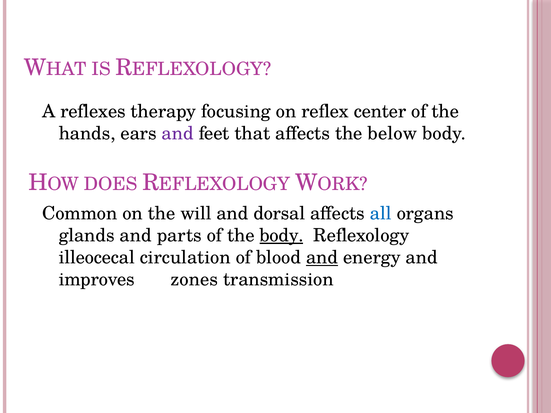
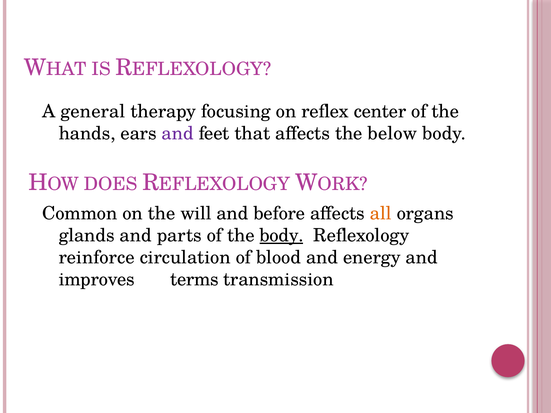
reflexes: reflexes -> general (93, 112)
dorsal: dorsal -> before (279, 214)
all colour: blue -> orange (381, 214)
illeocecal: illeocecal -> reinforce (97, 258)
and underline: present -> none (322, 258)
zones: zones -> terms (194, 280)
